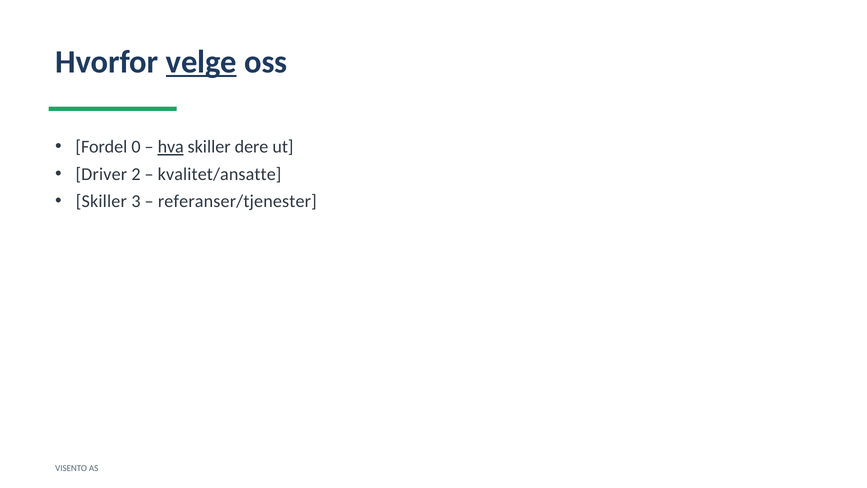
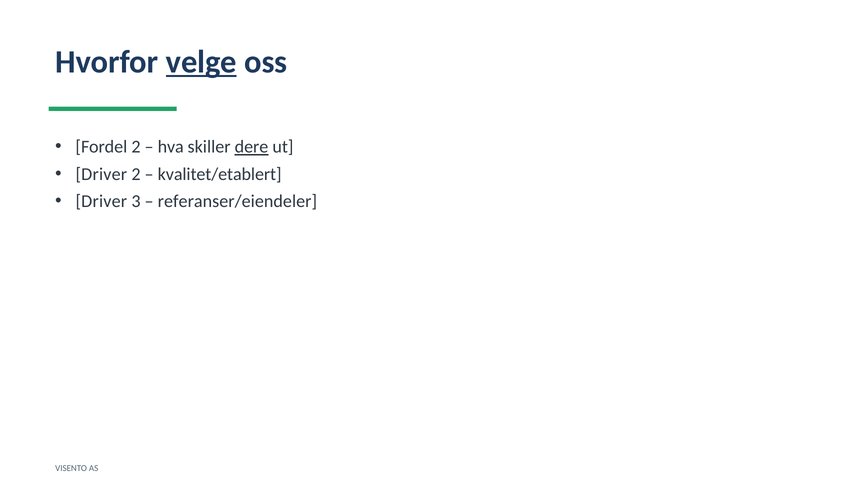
Fordel 0: 0 -> 2 (136, 147)
hva underline: present -> none (171, 147)
dere underline: none -> present (252, 147)
kvalitet/ansatte: kvalitet/ansatte -> kvalitet/etablert (220, 174)
Skiller: Skiller -> Driver (101, 201)
referanser/tjenester: referanser/tjenester -> referanser/eiendeler (237, 201)
